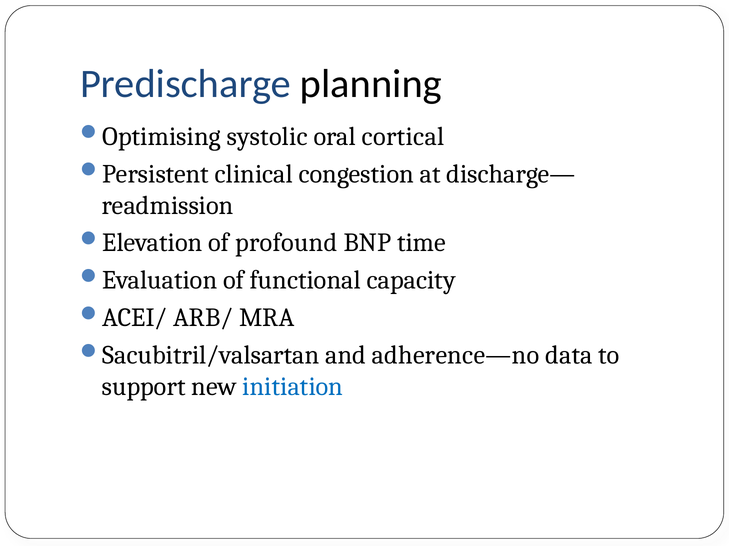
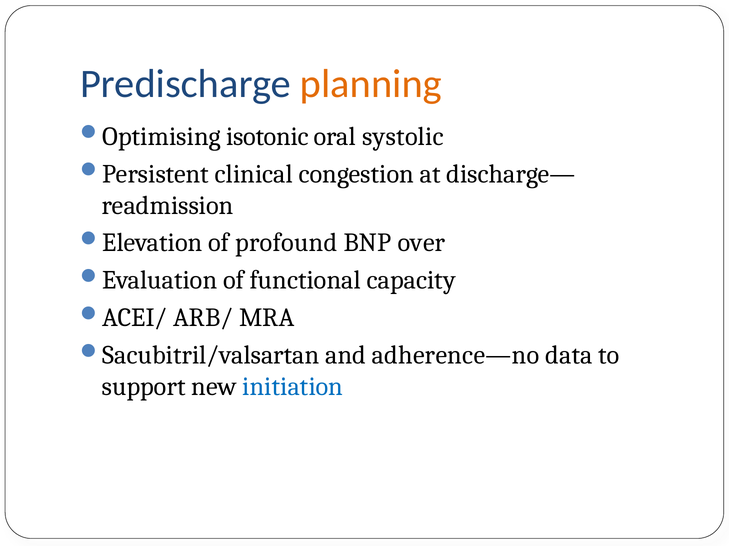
planning colour: black -> orange (371, 84)
systolic: systolic -> isotonic (267, 137)
cortical: cortical -> systolic (403, 137)
time: time -> over (421, 243)
